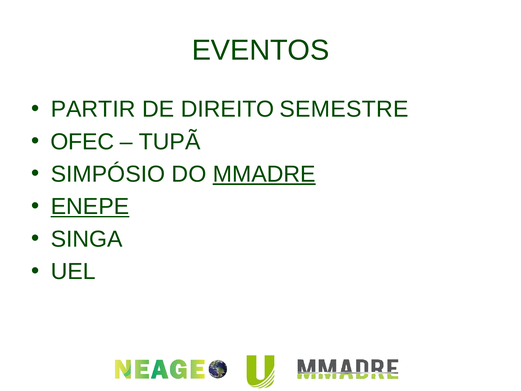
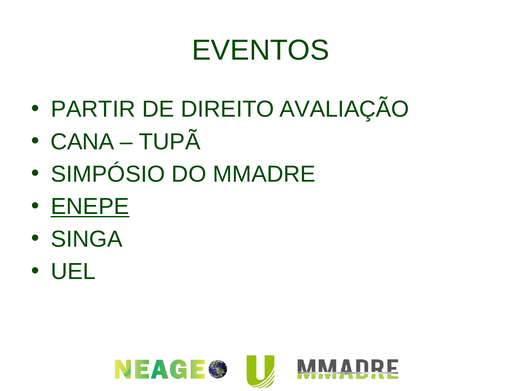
SEMESTRE: SEMESTRE -> AVALIAÇÃO (344, 109)
OFEC: OFEC -> CANA (82, 142)
MMADRE underline: present -> none (264, 174)
